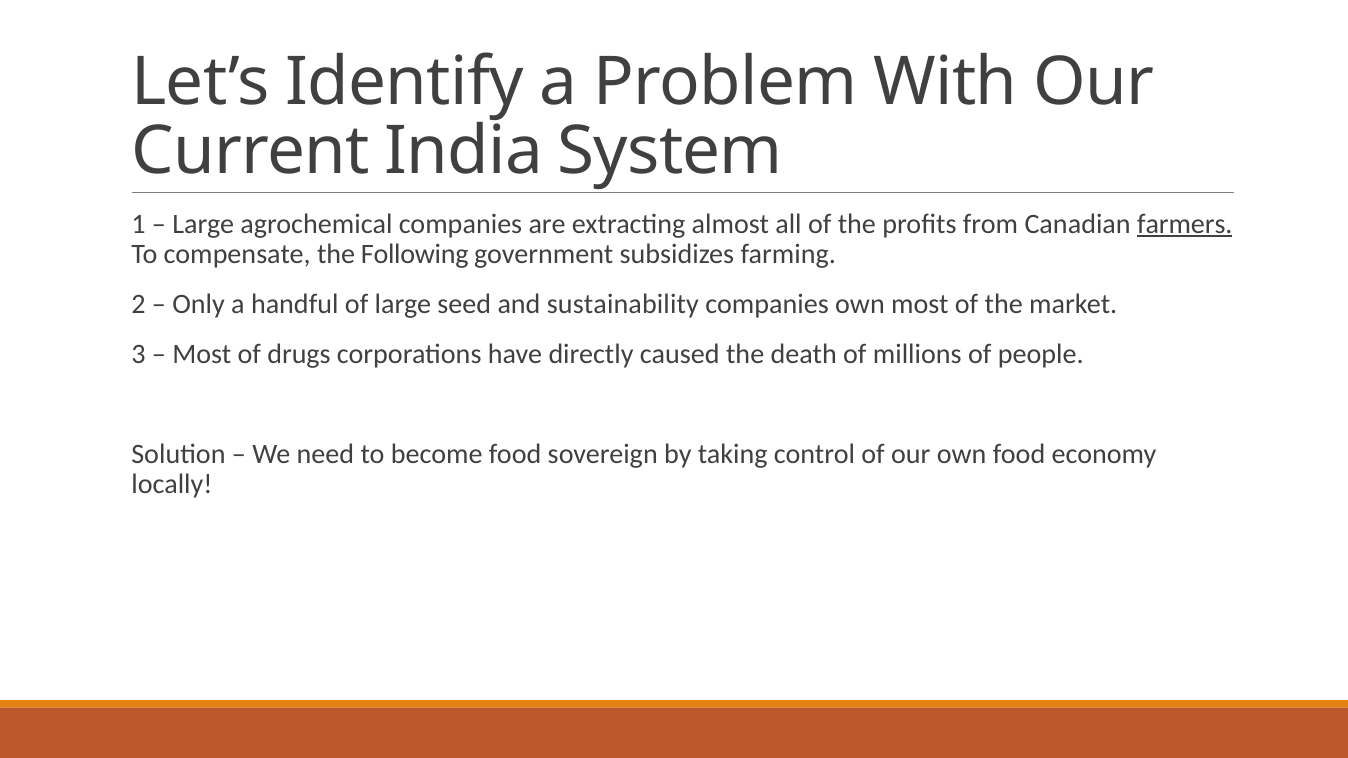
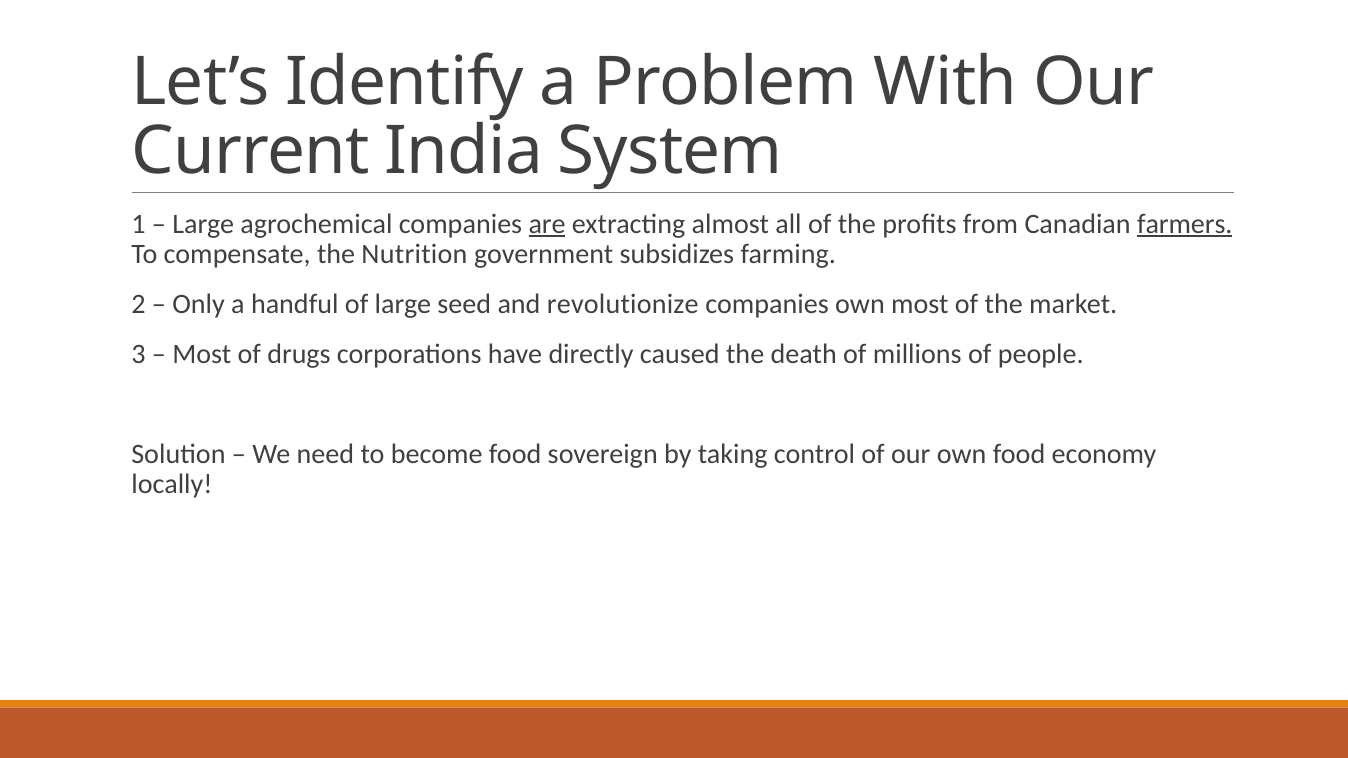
are underline: none -> present (547, 224)
Following: Following -> Nutrition (414, 254)
sustainability: sustainability -> revolutionize (623, 304)
